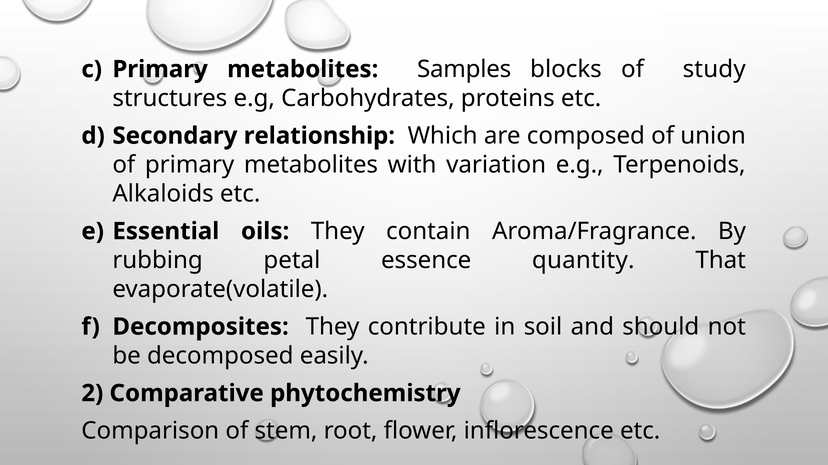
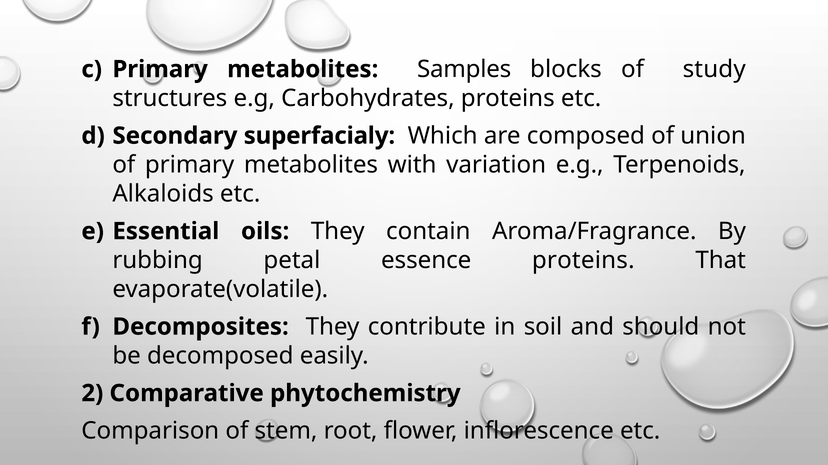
relationship: relationship -> superfacialy (319, 136)
essence quantity: quantity -> proteins (583, 261)
